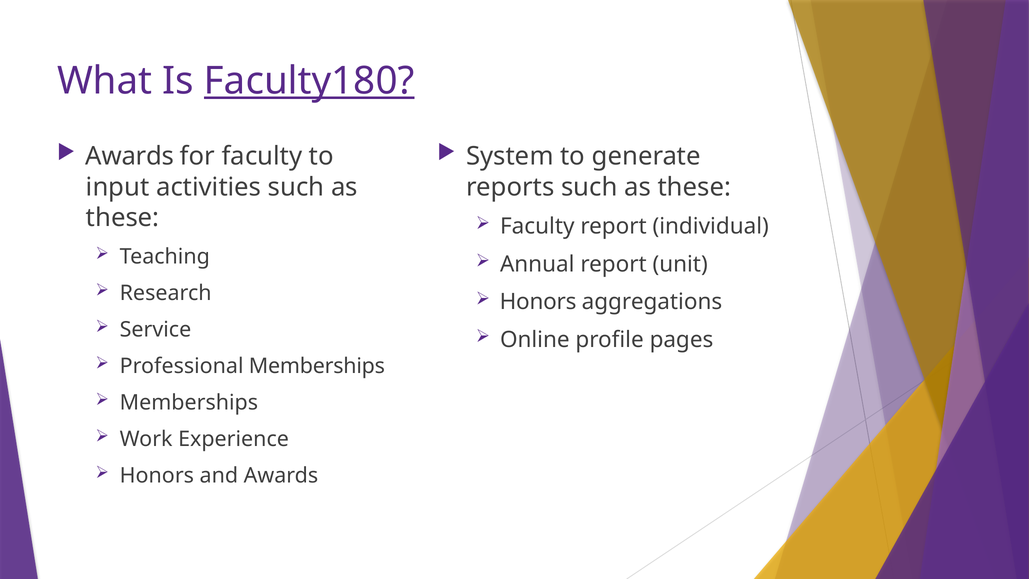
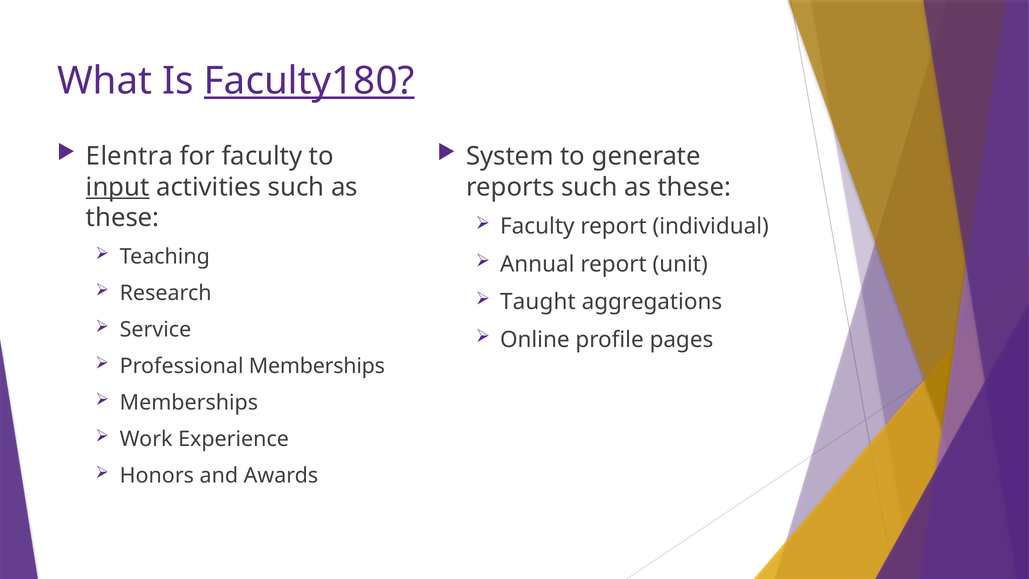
Awards: Awards -> Elentra (130, 156)
input underline: none -> present (118, 187)
Honors: Honors -> Taught (538, 302)
